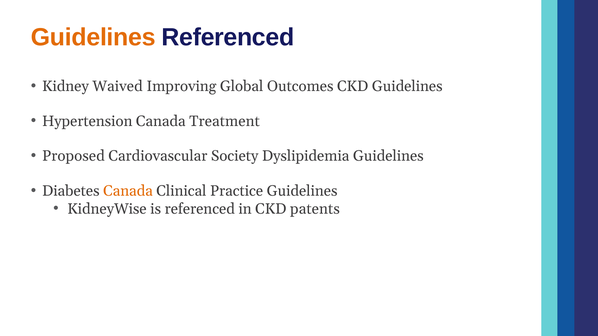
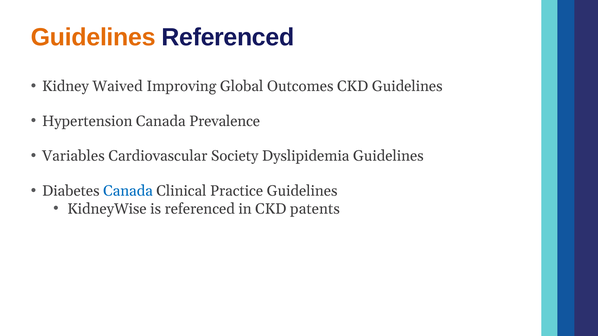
Treatment: Treatment -> Prevalence (225, 121)
Proposed: Proposed -> Variables (73, 156)
Canada colour: orange -> blue (128, 191)
